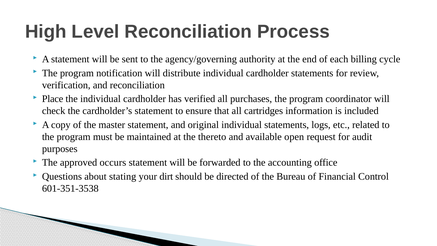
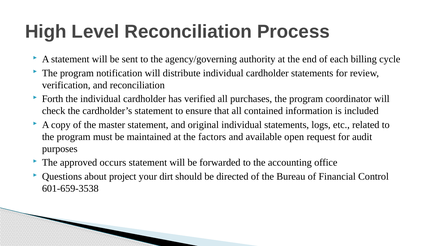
Place: Place -> Forth (53, 99)
cartridges: cartridges -> contained (264, 111)
thereto: thereto -> factors (212, 137)
stating: stating -> project (123, 176)
601-351-3538: 601-351-3538 -> 601-659-3538 (70, 188)
